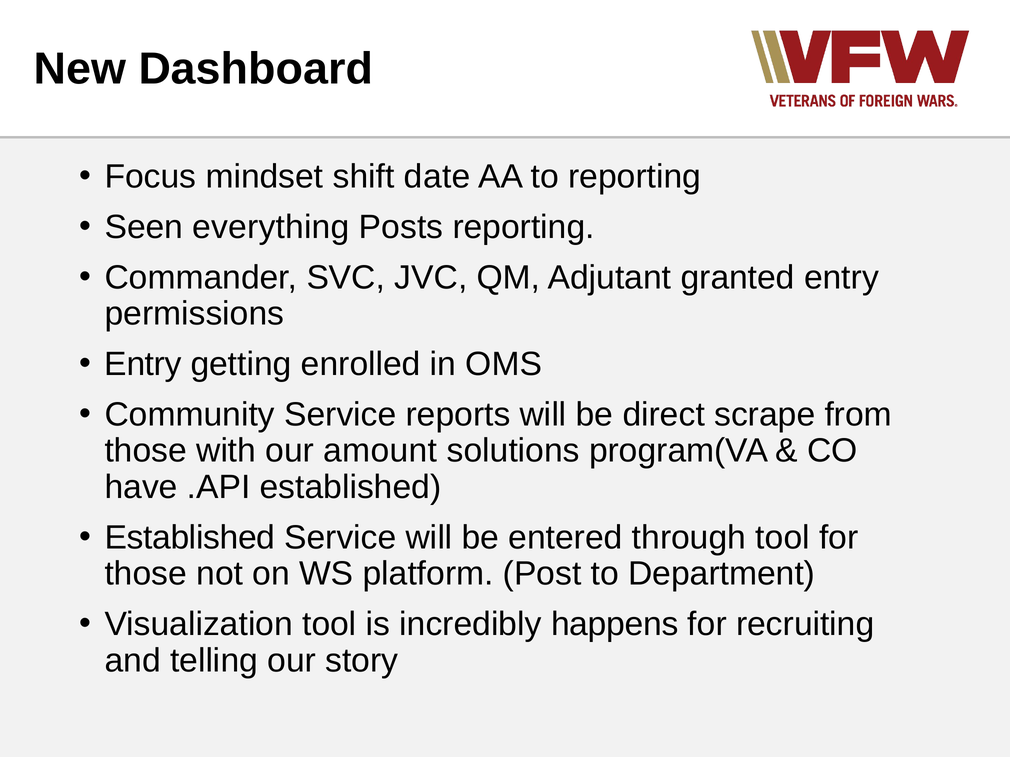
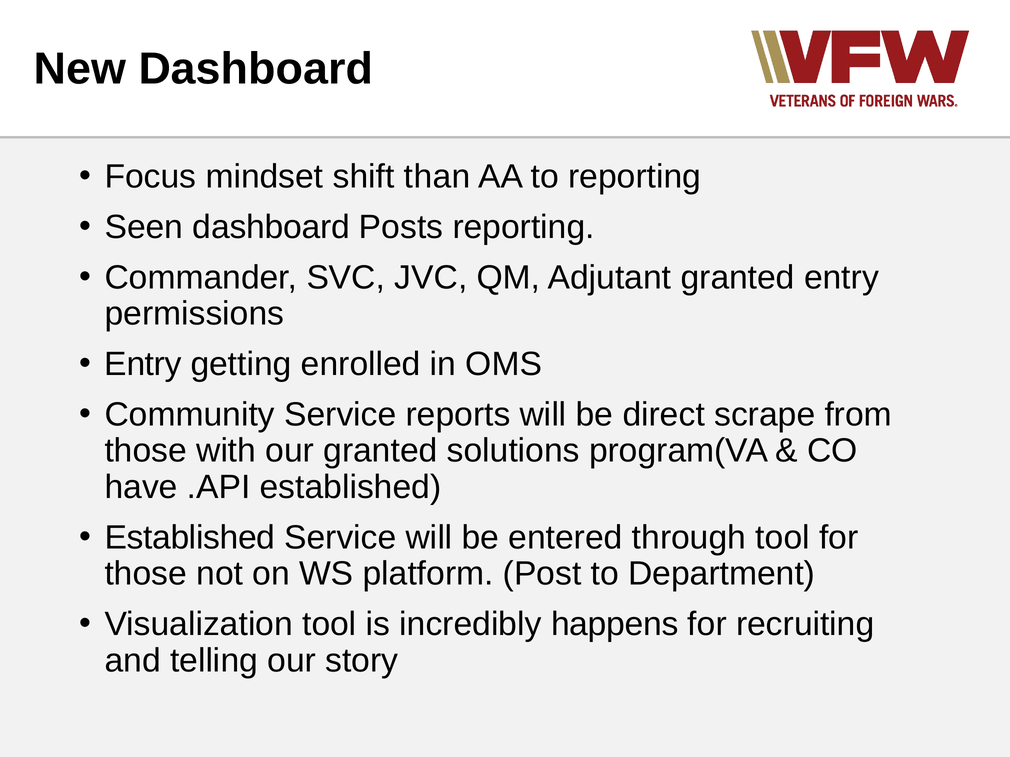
date: date -> than (437, 177)
Seen everything: everything -> dashboard (271, 227)
our amount: amount -> granted (380, 451)
